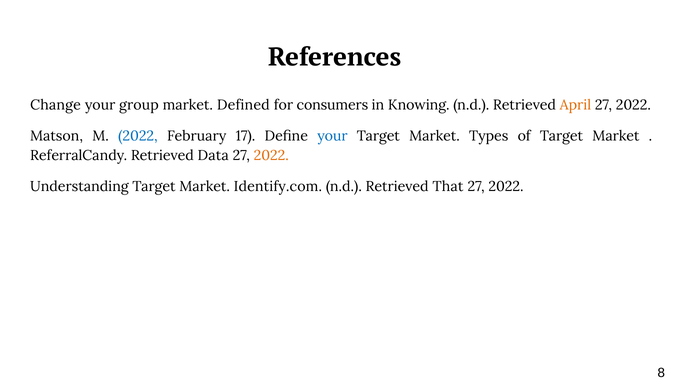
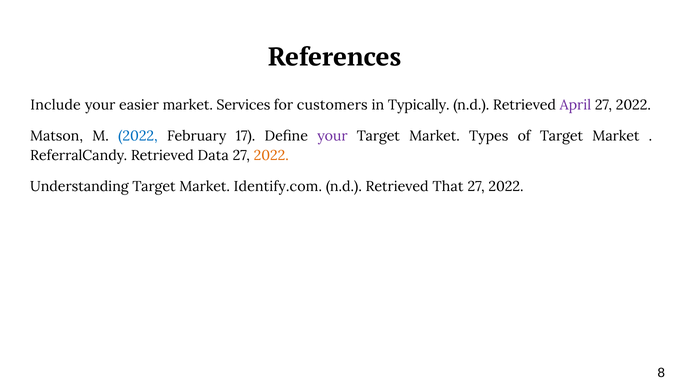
Change: Change -> Include (56, 105)
group: group -> easier (139, 105)
Defined: Defined -> Services (243, 105)
consumers: consumers -> customers (332, 105)
Knowing: Knowing -> Typically (419, 105)
April colour: orange -> purple (575, 105)
your colour: blue -> purple (332, 136)
